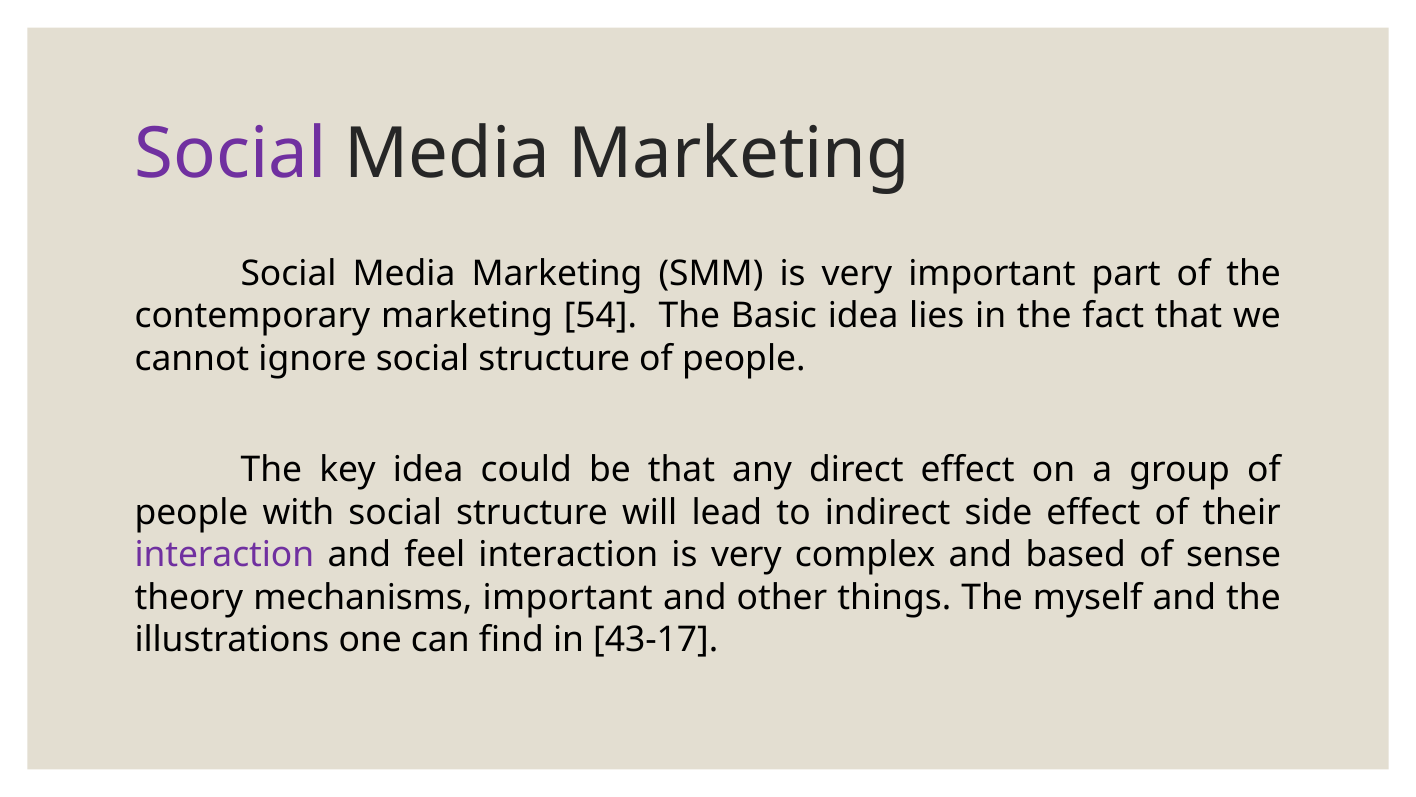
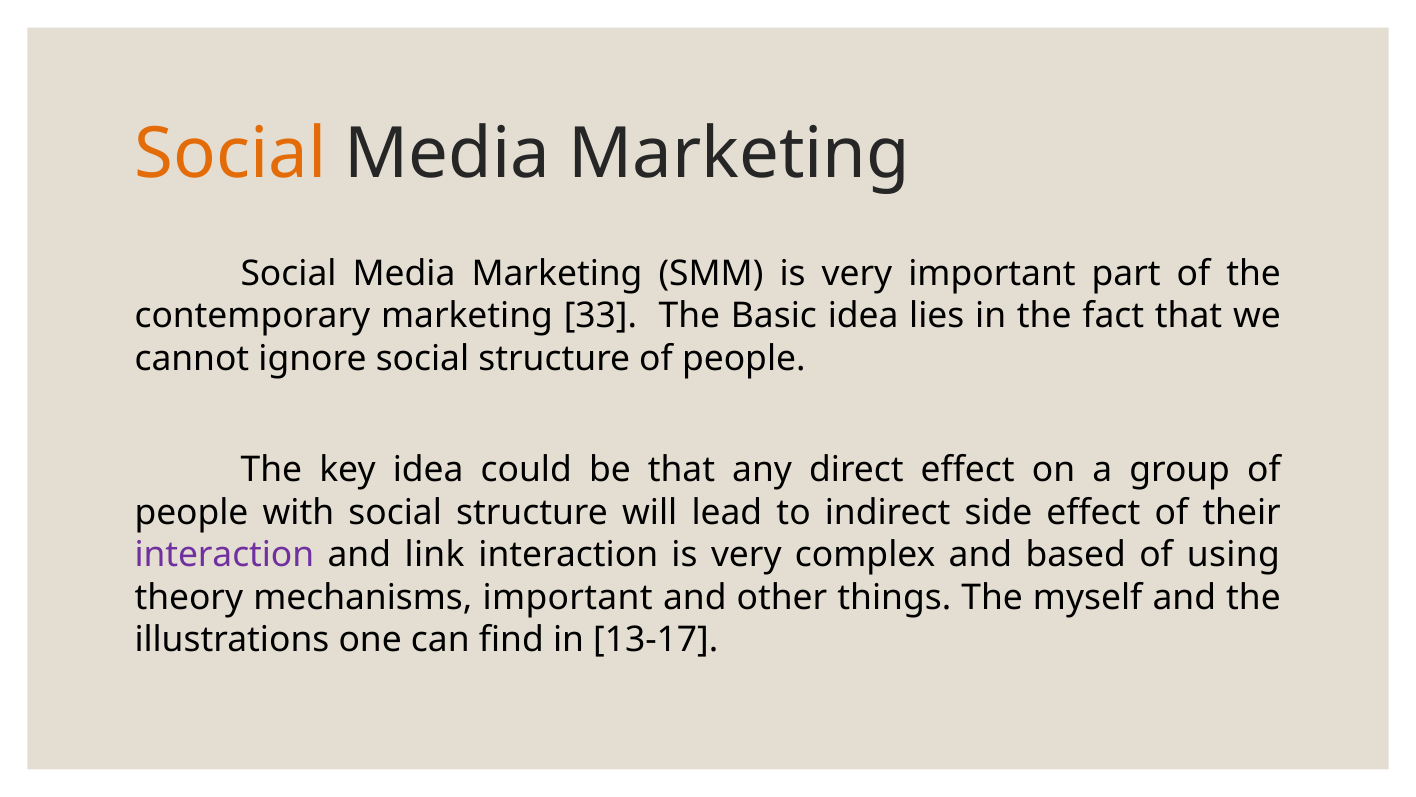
Social colour: purple -> orange (230, 154)
54: 54 -> 33 (600, 316)
feel: feel -> link (435, 555)
sense: sense -> using (1233, 555)
43-17: 43-17 -> 13-17 (656, 640)
